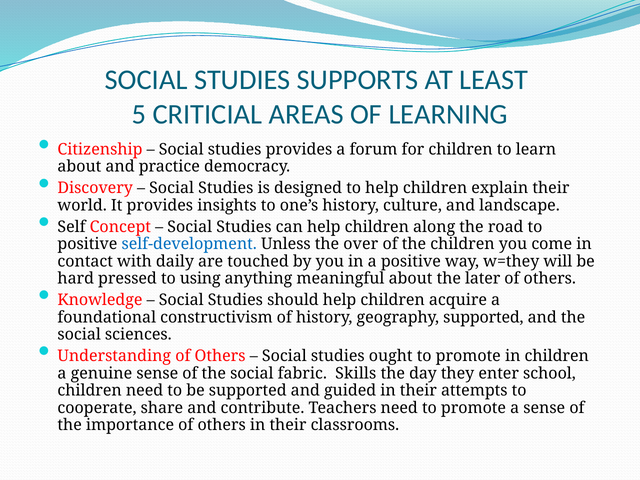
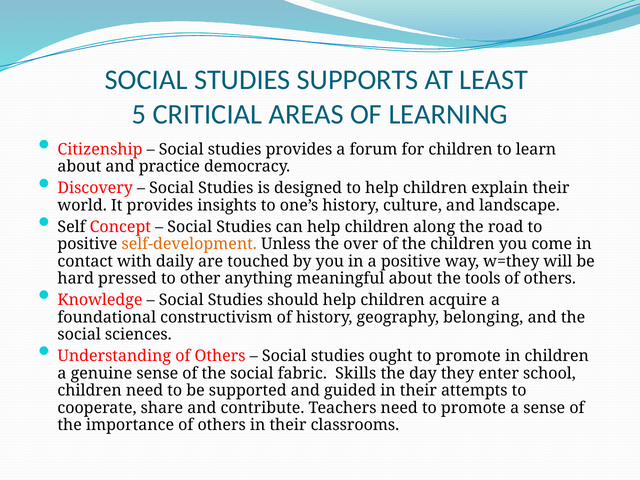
self-development colour: blue -> orange (189, 244)
using: using -> other (200, 279)
later: later -> tools (483, 279)
geography supported: supported -> belonging (483, 317)
